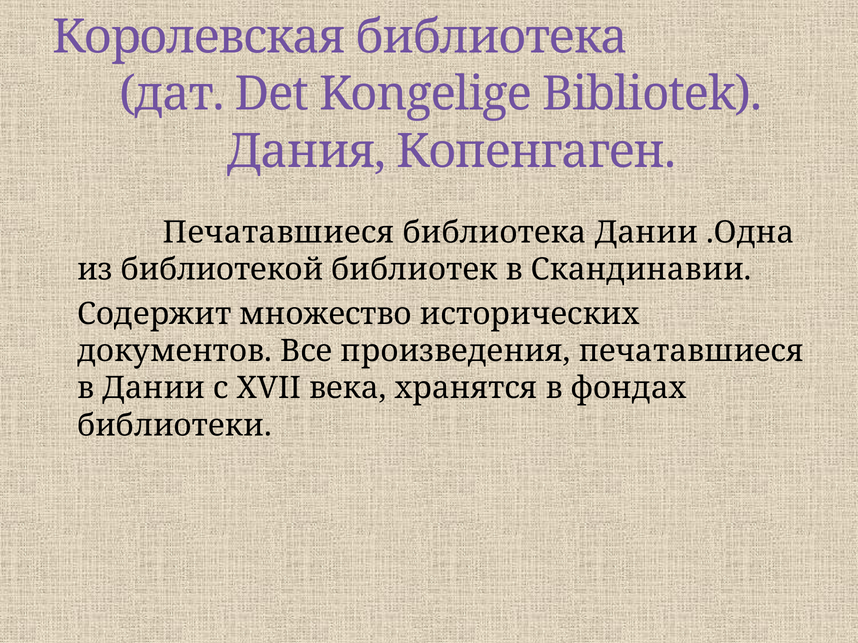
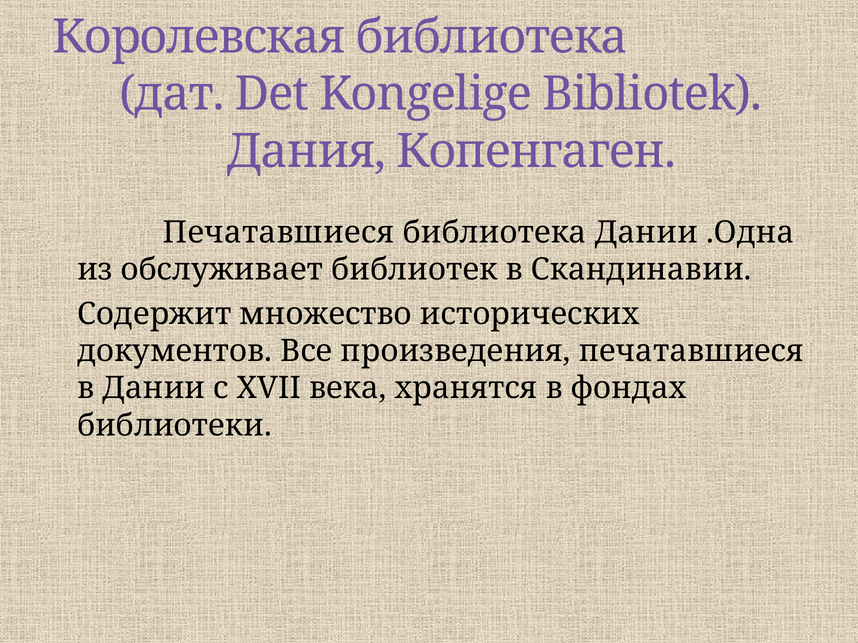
библиотекой: библиотекой -> обслуживает (222, 270)
